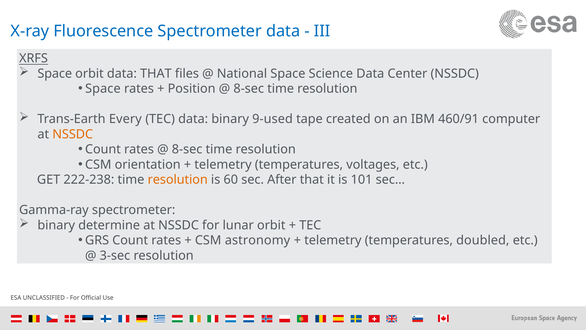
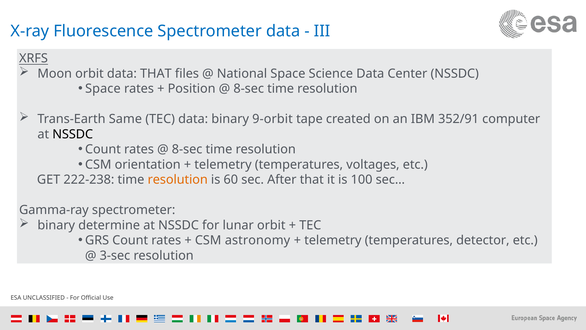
Space: Space -> Moon (55, 74)
Every: Every -> Same (125, 119)
9-used: 9-used -> 9-orbit (273, 119)
460/91: 460/91 -> 352/91 (459, 119)
NSSDC colour: orange -> black (73, 134)
101: 101 -> 100 (362, 180)
doubled: doubled -> detector (483, 240)
